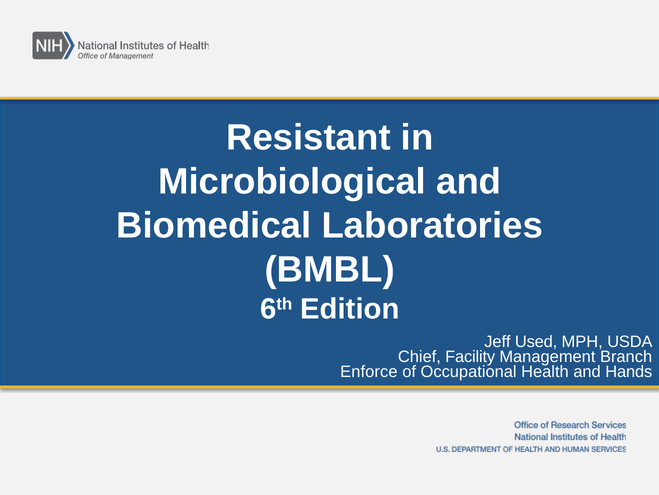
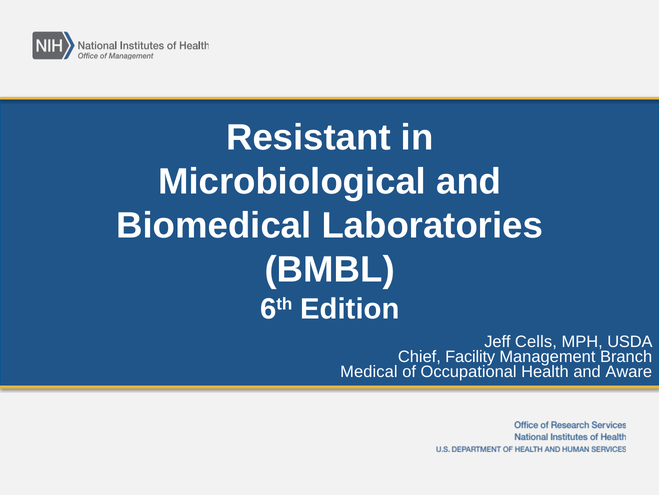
Used: Used -> Cells (536, 341)
Enforce: Enforce -> Medical (369, 371)
Hands: Hands -> Aware (629, 371)
